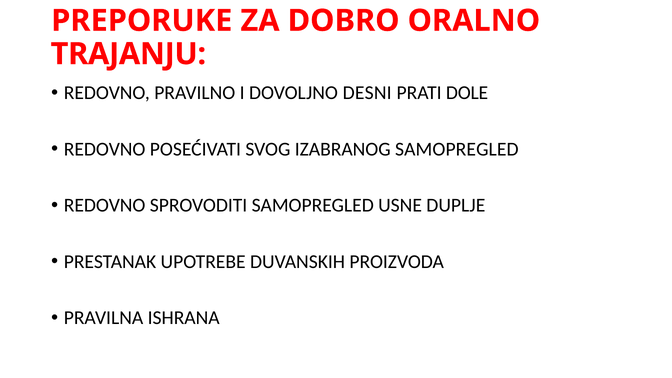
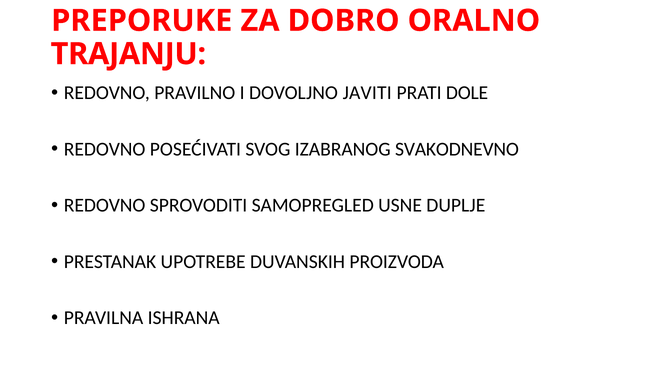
DESNI: DESNI -> JAVITI (367, 93)
IZABRANOG SAMOPREGLED: SAMOPREGLED -> SVAKODNEVNO (457, 149)
